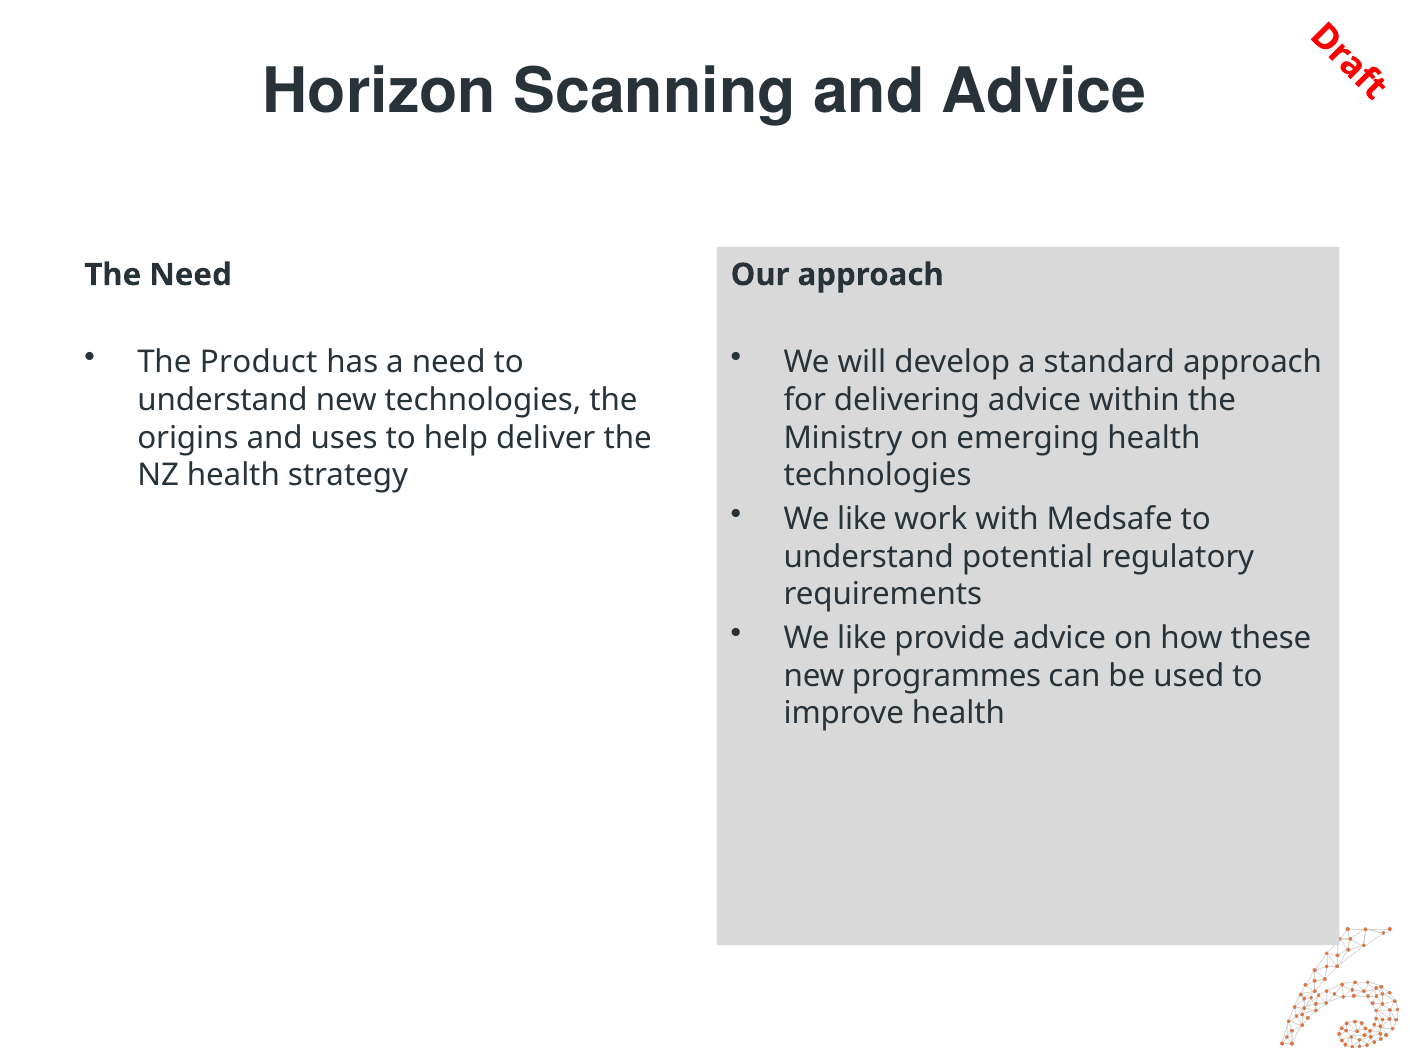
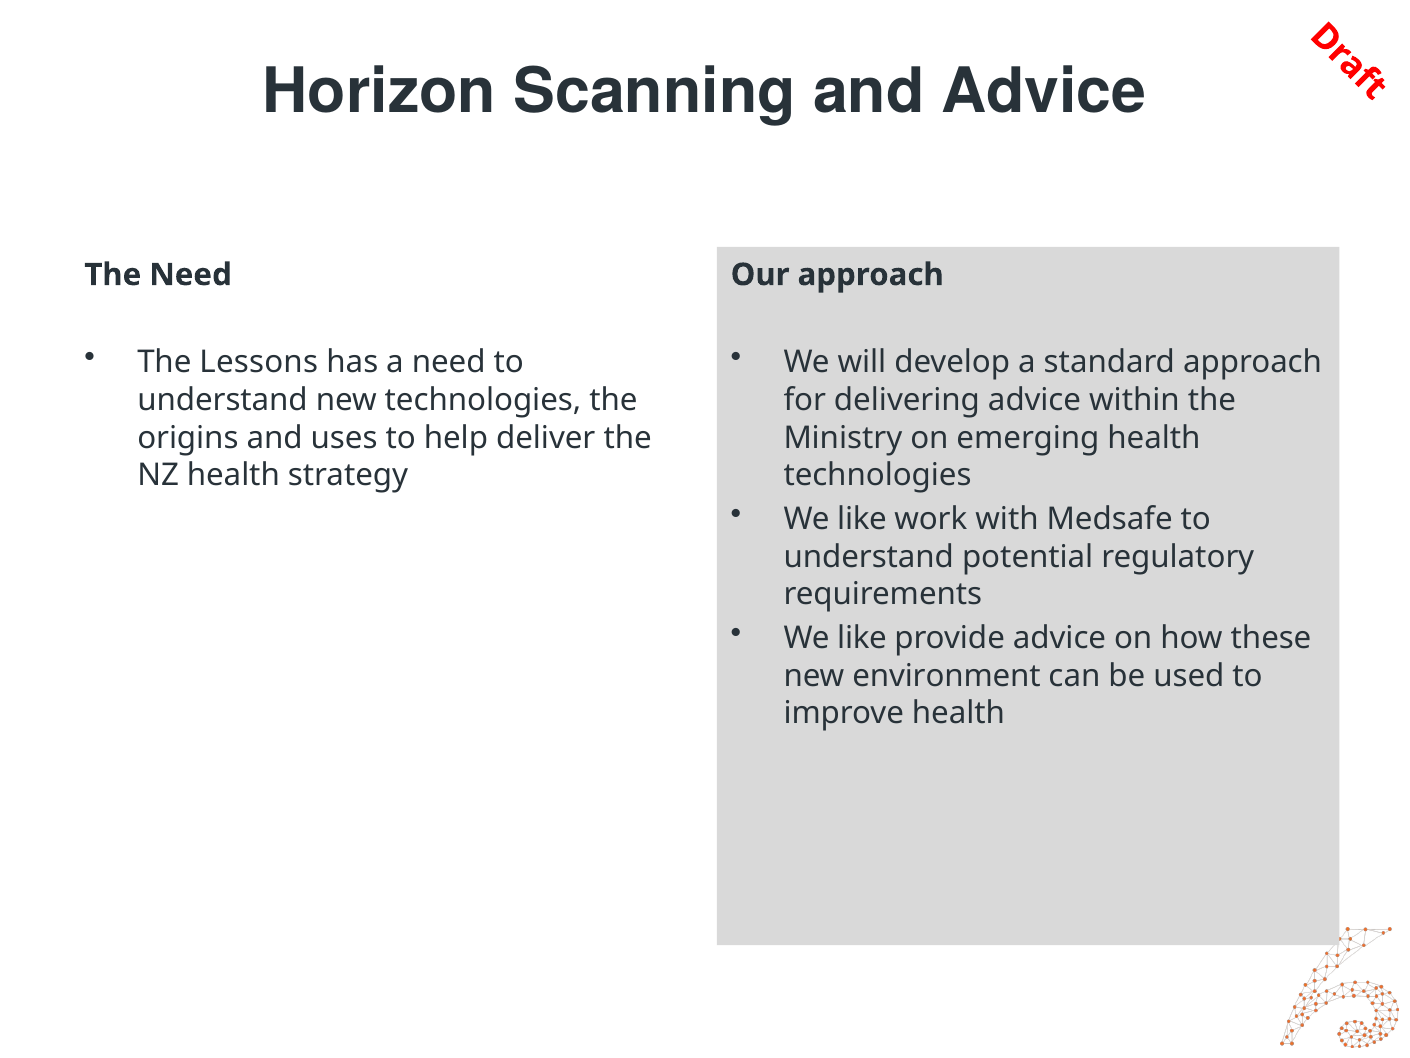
Product: Product -> Lessons (259, 362)
programmes: programmes -> environment (946, 676)
